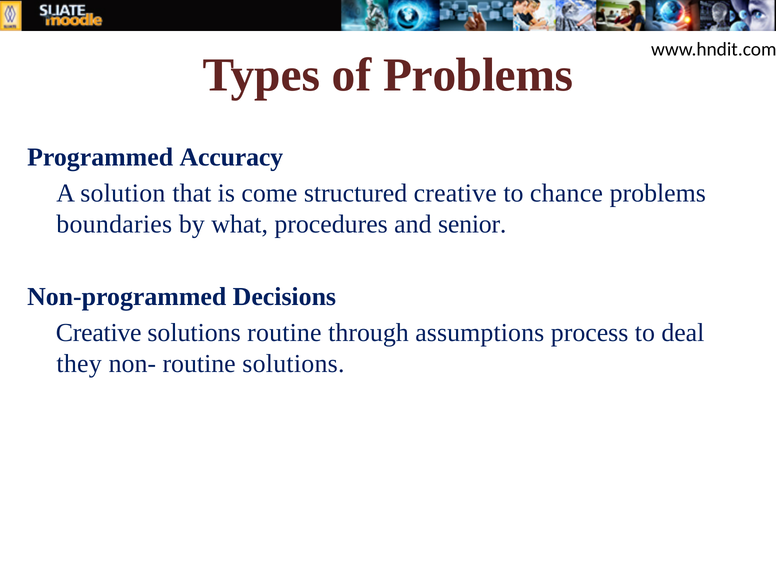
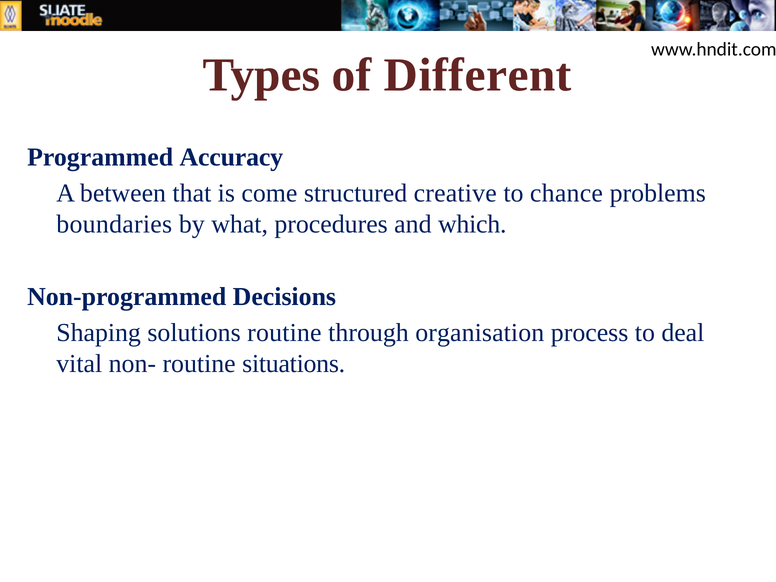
of Problems: Problems -> Different (478, 75)
solution: solution -> between (123, 193)
senior: senior -> which (472, 224)
Creative: Creative -> Shaping (99, 333)
assumptions: assumptions -> organisation (480, 333)
they: they -> vital (79, 364)
routine solutions: solutions -> situations (294, 364)
